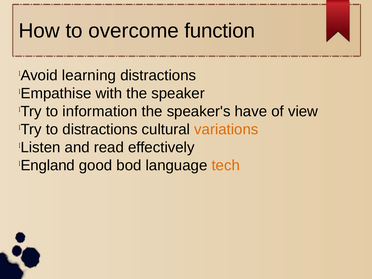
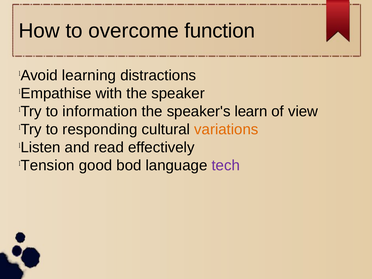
have: have -> learn (251, 111)
to distractions: distractions -> responding (100, 129)
England: England -> Tension (48, 165)
tech colour: orange -> purple (226, 165)
